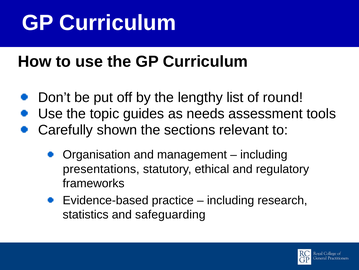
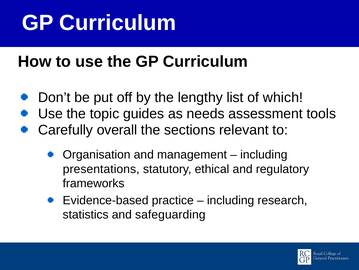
round: round -> which (283, 97)
shown: shown -> overall (117, 130)
